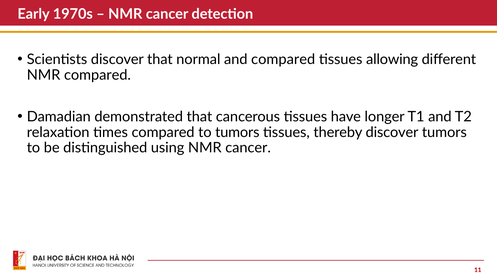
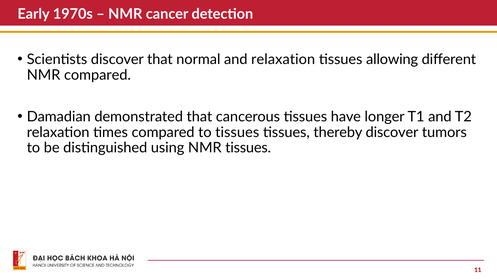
and compared: compared -> relaxation (283, 60)
to tumors: tumors -> tissues (237, 133)
using NMR cancer: cancer -> tissues (248, 148)
